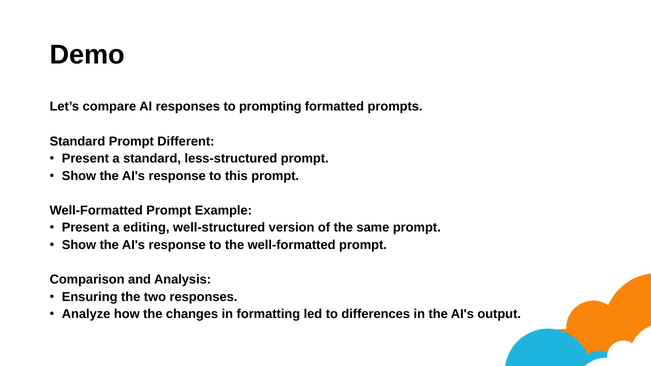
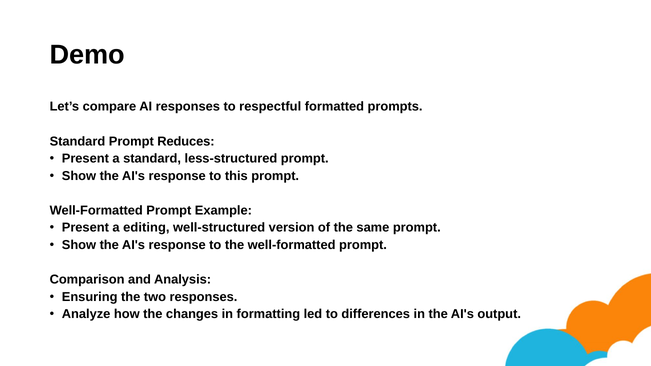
prompting: prompting -> respectful (270, 107)
Different: Different -> Reduces (186, 141)
